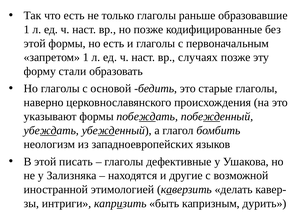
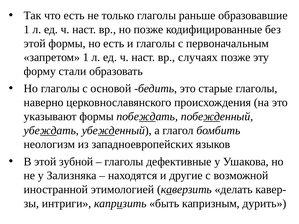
писать: писать -> зубной (76, 162)
